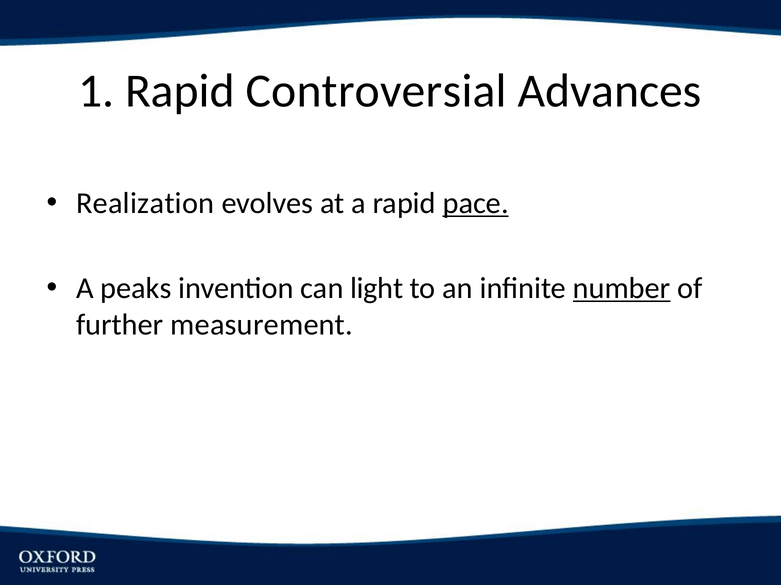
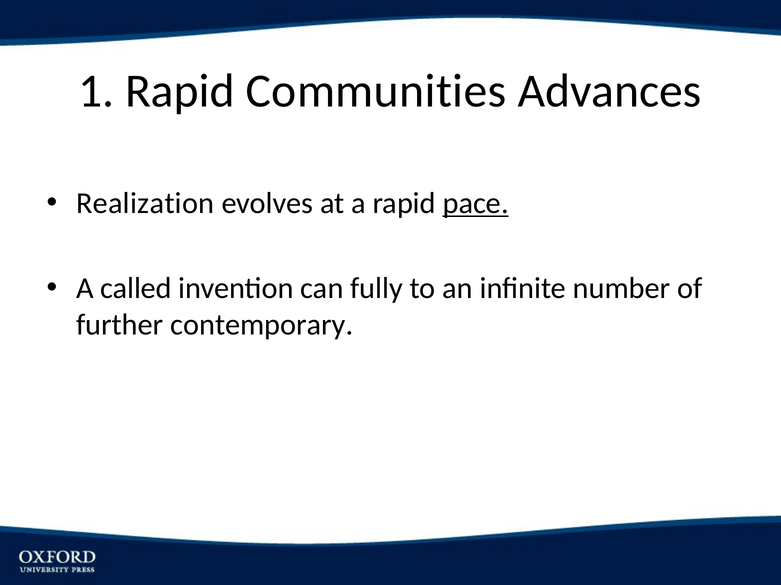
Controversial: Controversial -> Communities (376, 91)
peaks: peaks -> called (136, 289)
light: light -> fully (377, 289)
number underline: present -> none (622, 289)
measurement: measurement -> contemporary (262, 325)
